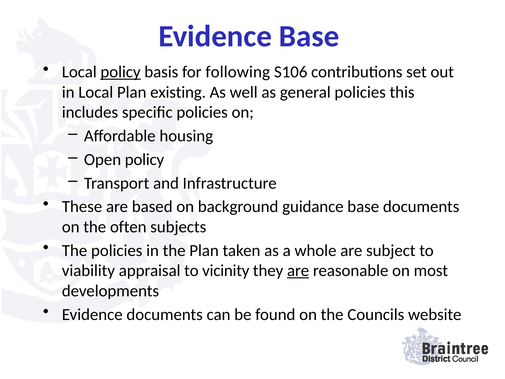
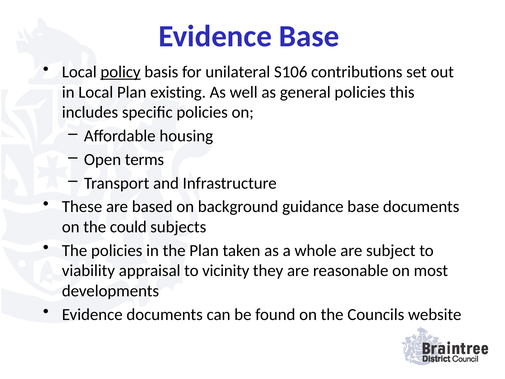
following: following -> unilateral (238, 72)
Open policy: policy -> terms (144, 159)
often: often -> could (128, 227)
are underline: present -> none (298, 271)
